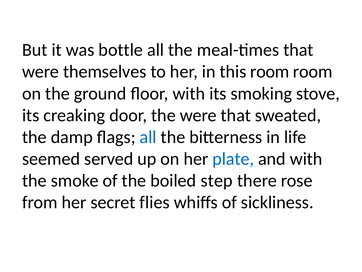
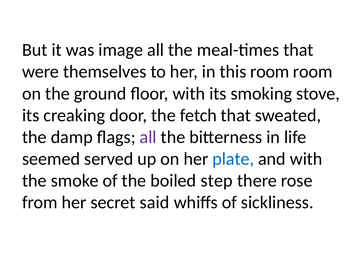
bottle: bottle -> image (121, 50)
the were: were -> fetch (198, 115)
all colour: blue -> purple (148, 137)
flies: flies -> said (155, 202)
